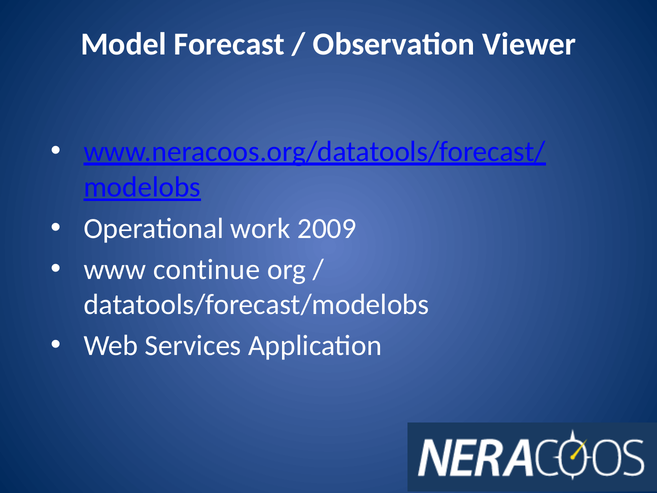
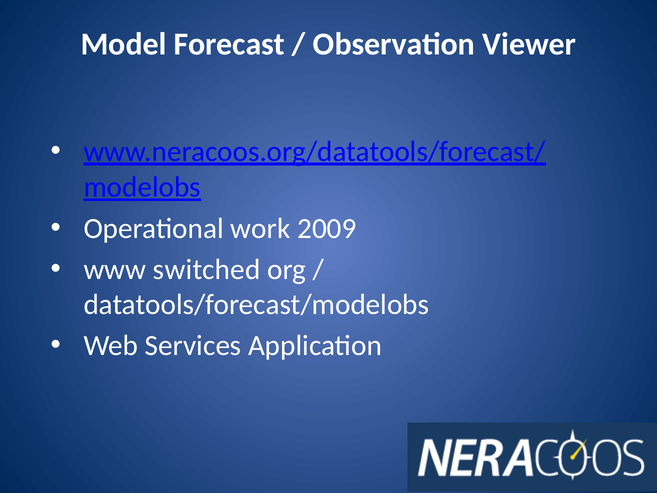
continue: continue -> switched (207, 270)
